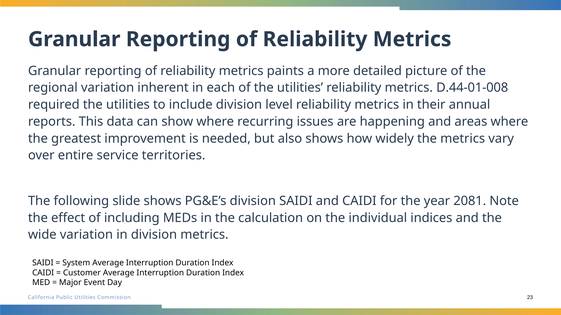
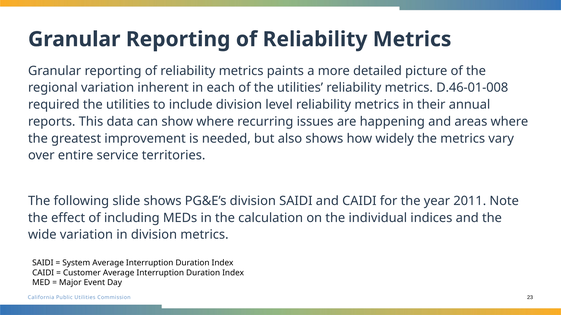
D.44-01-008: D.44-01-008 -> D.46-01-008 (472, 88)
2081: 2081 -> 2011 (470, 201)
